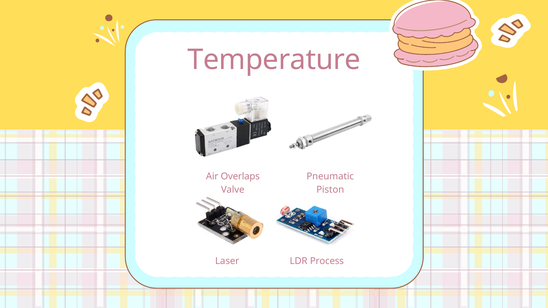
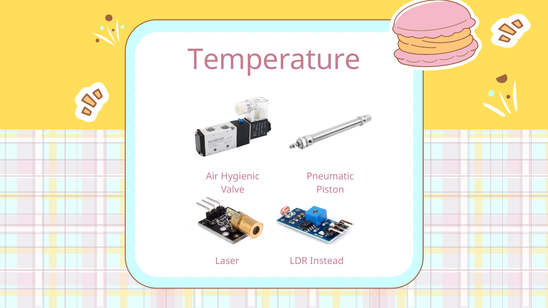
Overlaps: Overlaps -> Hygienic (240, 176)
Process: Process -> Instead (327, 261)
